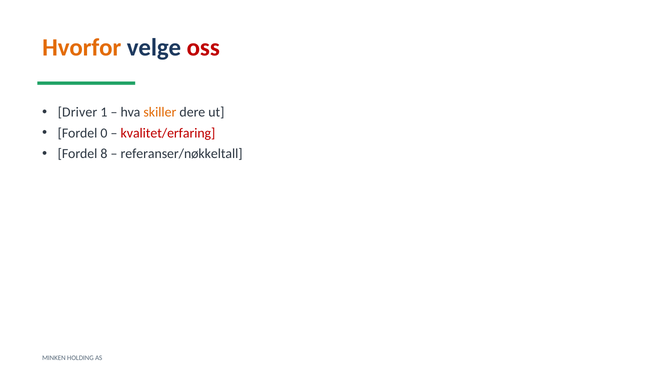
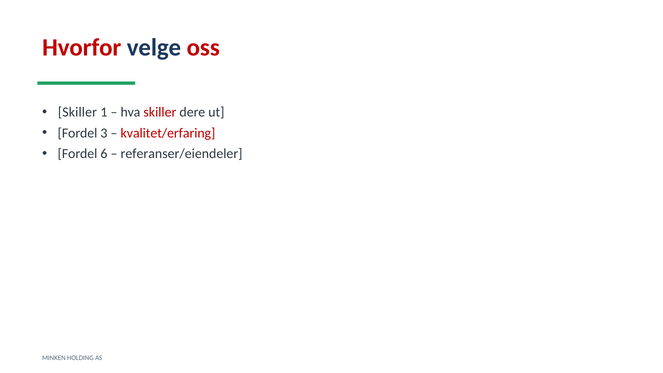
Hvorfor colour: orange -> red (82, 47)
Driver: Driver -> Skiller (77, 112)
skiller colour: orange -> red (160, 112)
0: 0 -> 3 (104, 133)
8: 8 -> 6 (104, 154)
referanser/nøkkeltall: referanser/nøkkeltall -> referanser/eiendeler (182, 154)
